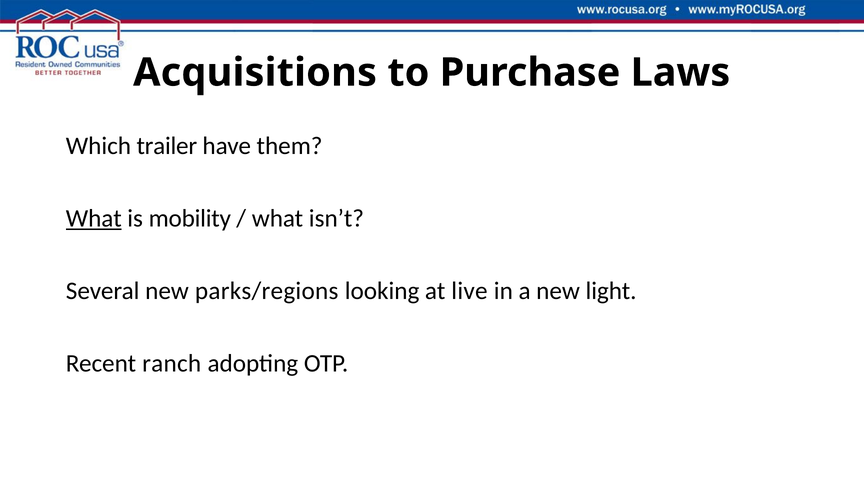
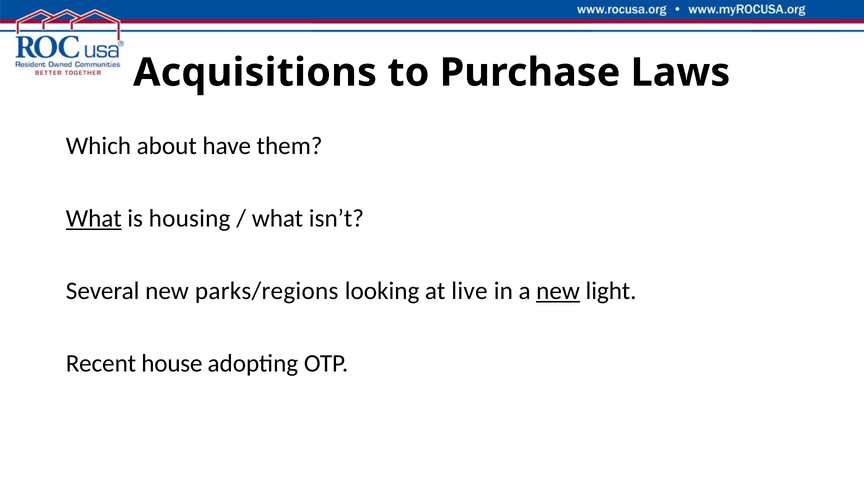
trailer: trailer -> about (167, 146)
mobility: mobility -> housing (190, 219)
new underline: none -> present (558, 291)
ranch: ranch -> house (172, 363)
